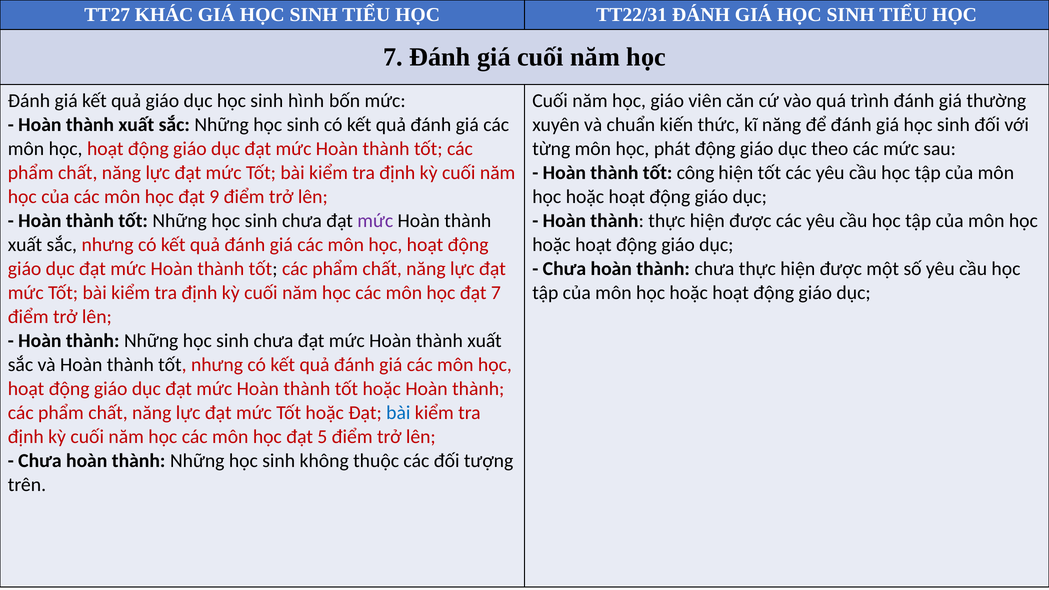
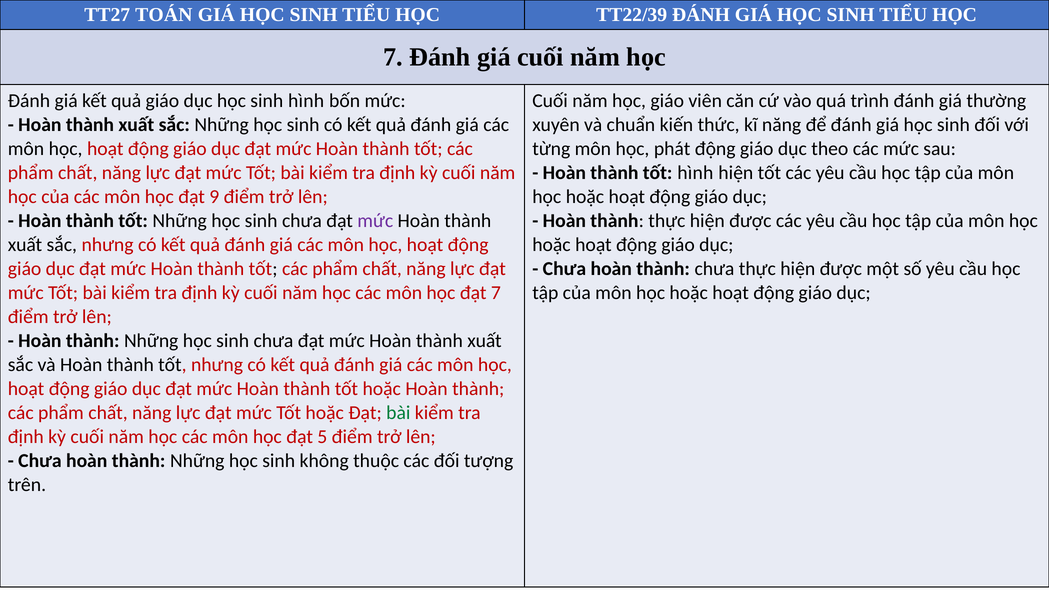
KHÁC: KHÁC -> TOÁN (164, 15)
TT22/31: TT22/31 -> TT22/39 (632, 15)
tốt công: công -> hình (695, 173)
bài colour: blue -> green (398, 413)
